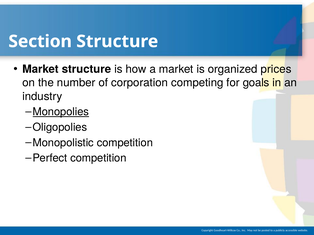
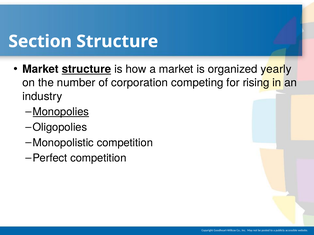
structure underline: none -> present (86, 69)
prices: prices -> yearly (276, 69)
goals: goals -> rising (256, 83)
